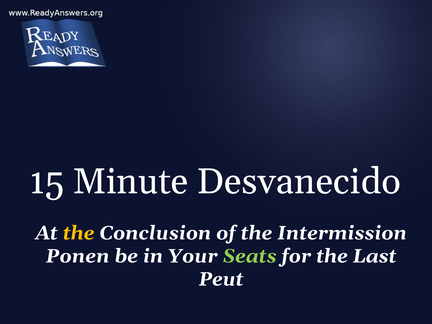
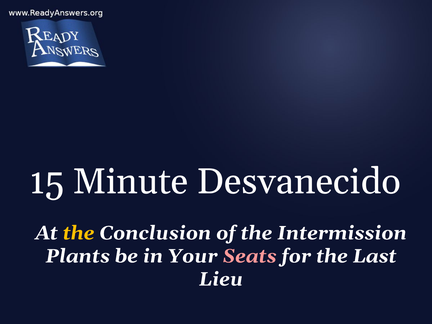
Ponen: Ponen -> Plants (78, 256)
Seats colour: light green -> pink (250, 256)
Peut: Peut -> Lieu (221, 279)
